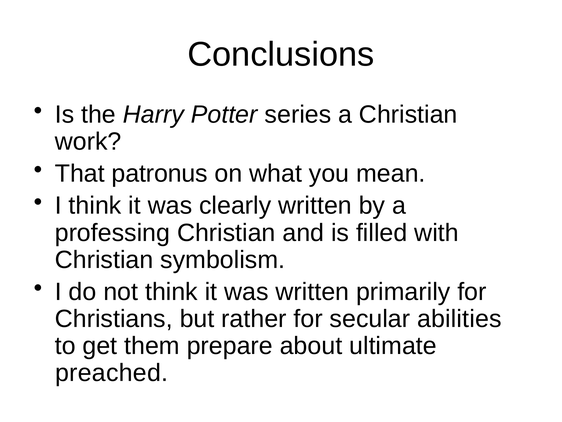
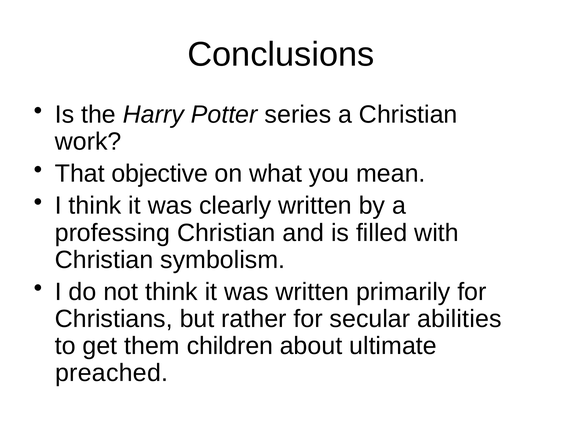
patronus: patronus -> objective (160, 173)
prepare: prepare -> children (230, 345)
